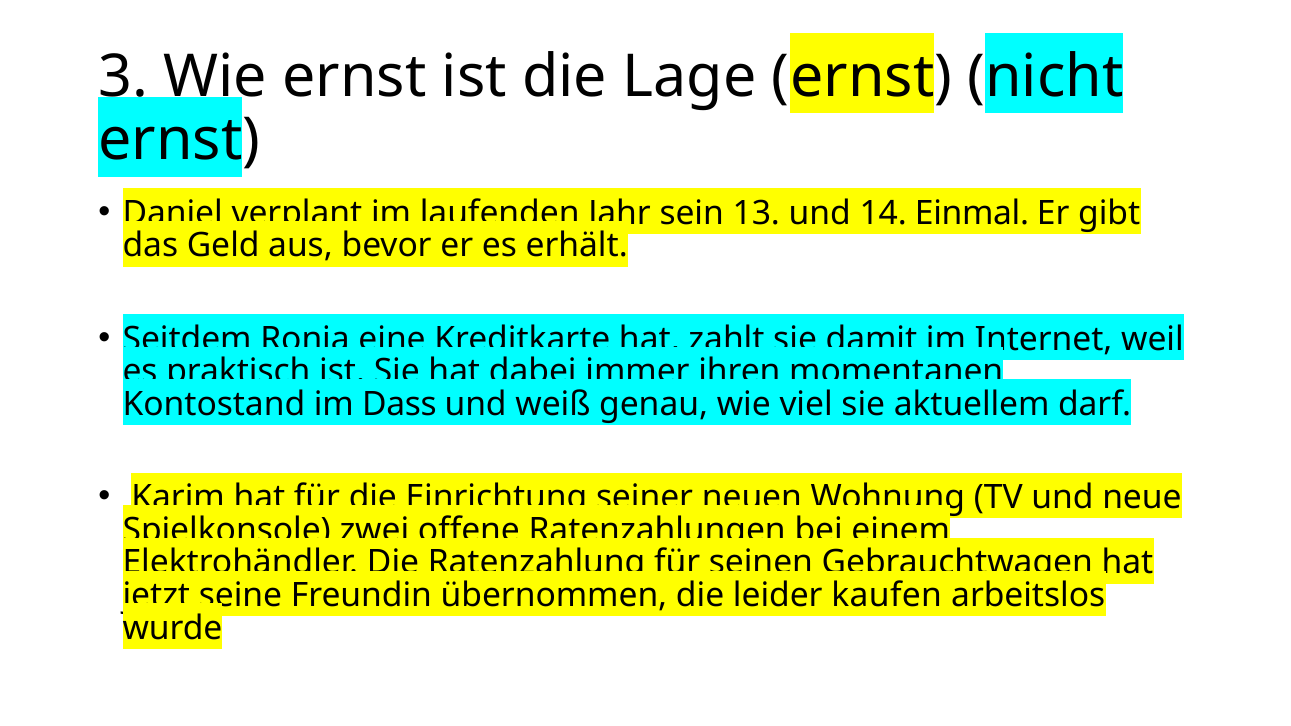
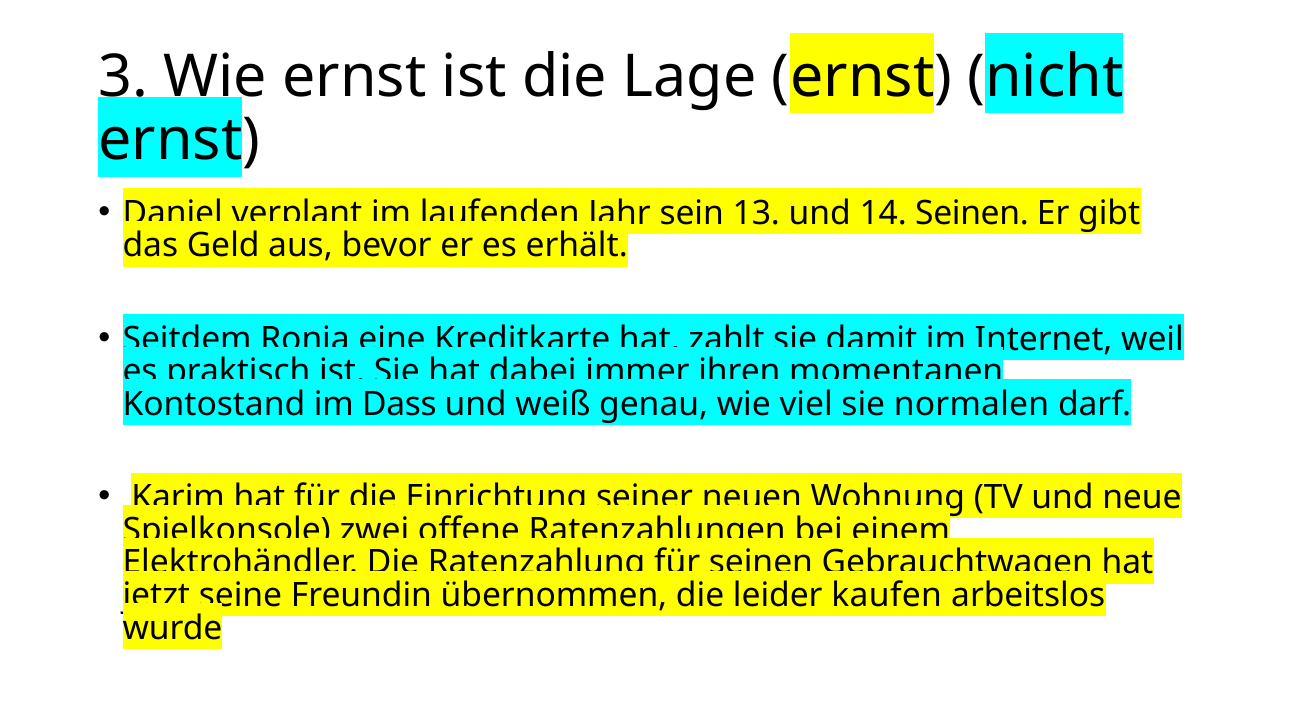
14 Einmal: Einmal -> Seinen (972, 213)
aktuellem: aktuellem -> normalen (972, 404)
